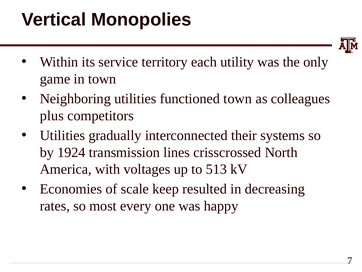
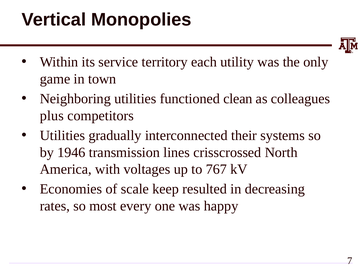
functioned town: town -> clean (238, 99)
1924: 1924 -> 1946 (71, 152)
513: 513 -> 767 (216, 169)
